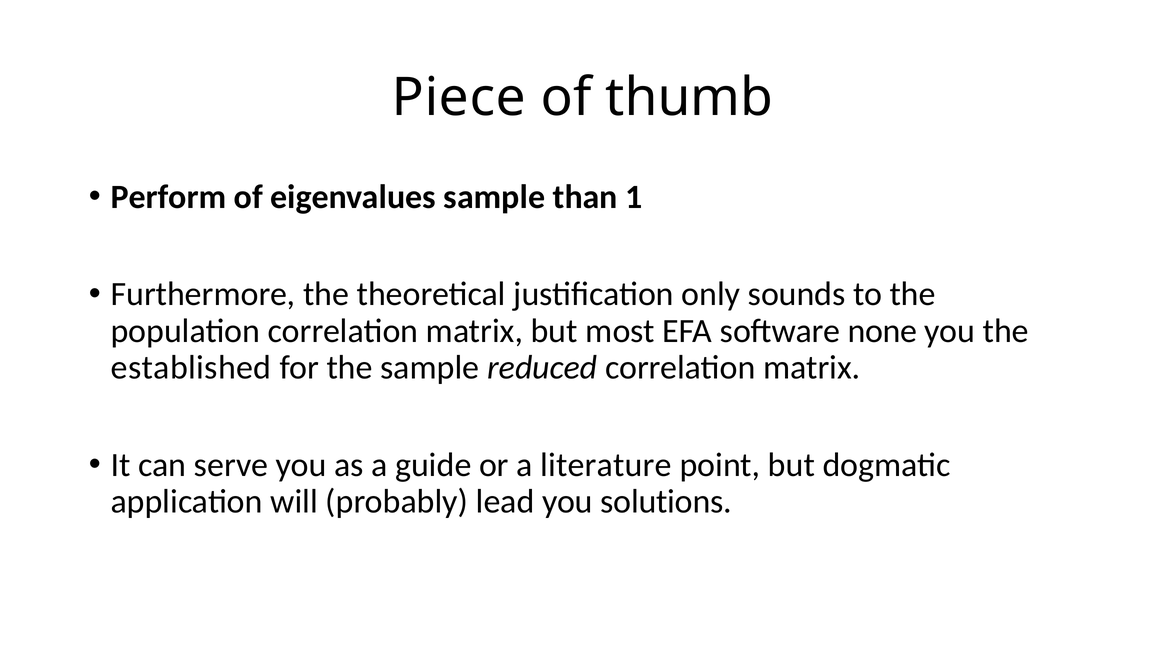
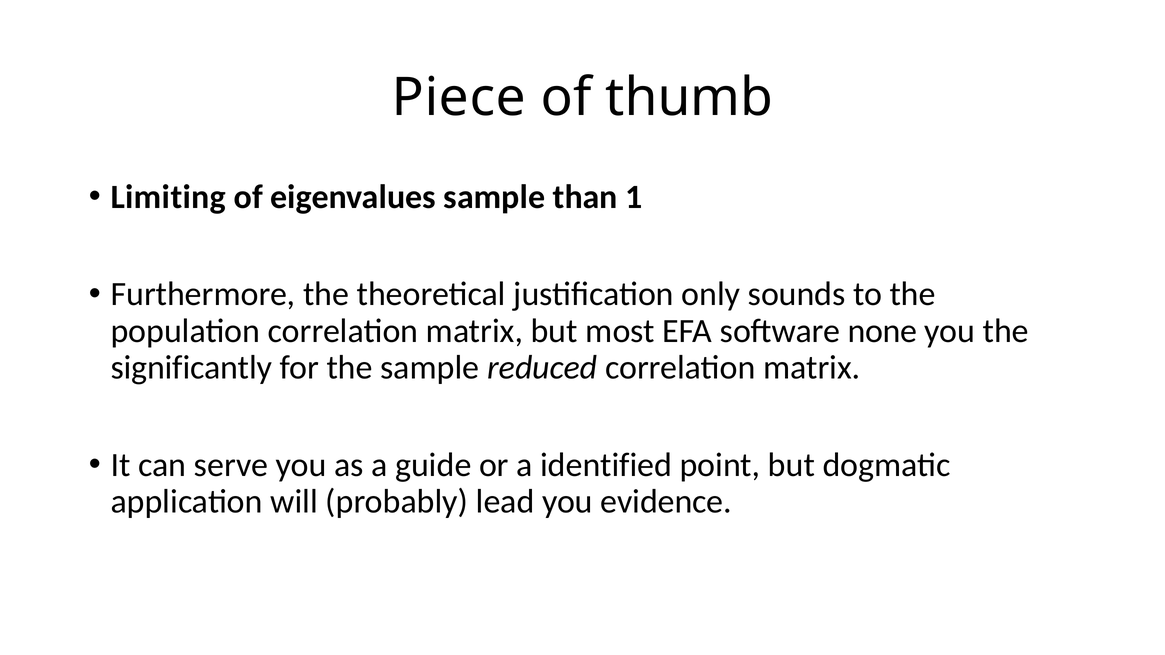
Perform: Perform -> Limiting (168, 197)
established: established -> significantly (191, 368)
literature: literature -> identified (606, 465)
solutions: solutions -> evidence (666, 502)
